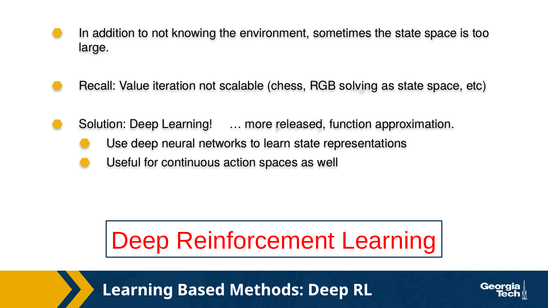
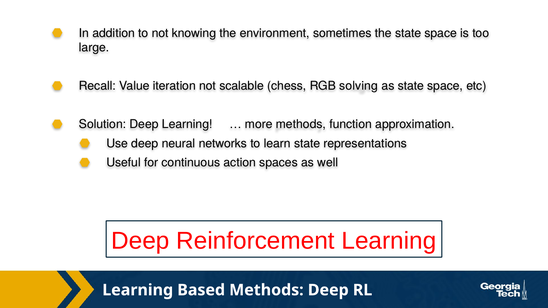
more released: released -> methods (301, 124)
